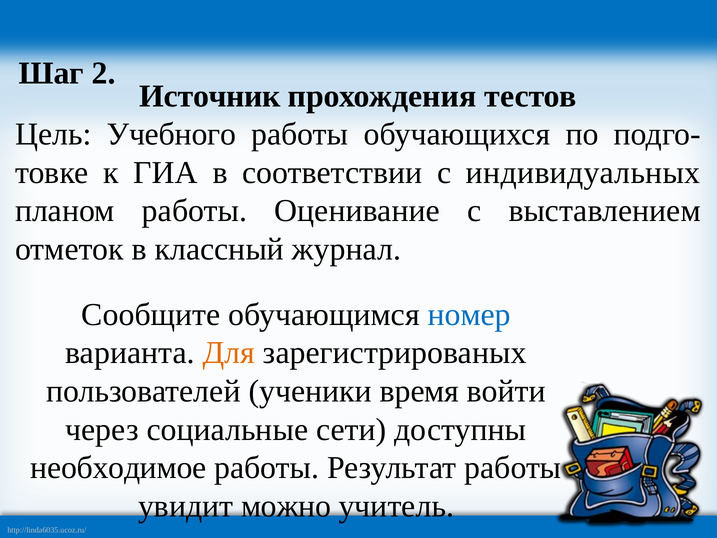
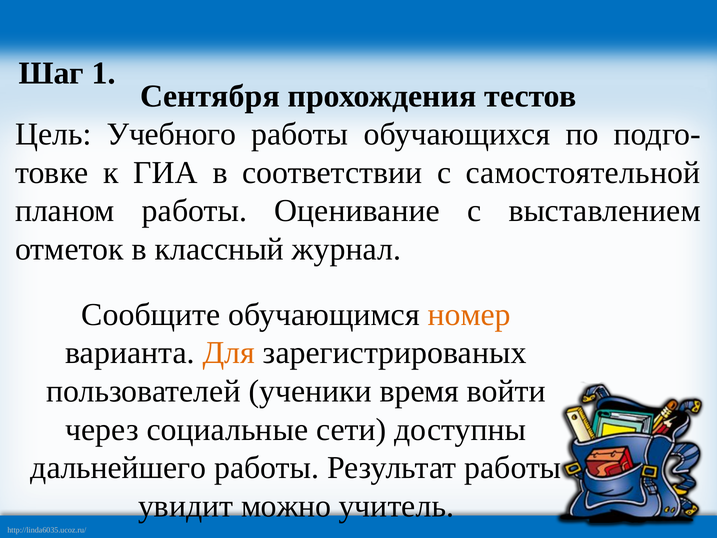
2: 2 -> 1 (104, 73)
Источник: Источник -> Сентября (210, 96)
индивидуальных: индивидуальных -> самостоятельной (583, 173)
номер colour: blue -> orange (469, 315)
необходимое: необходимое -> дальнейшего (118, 468)
